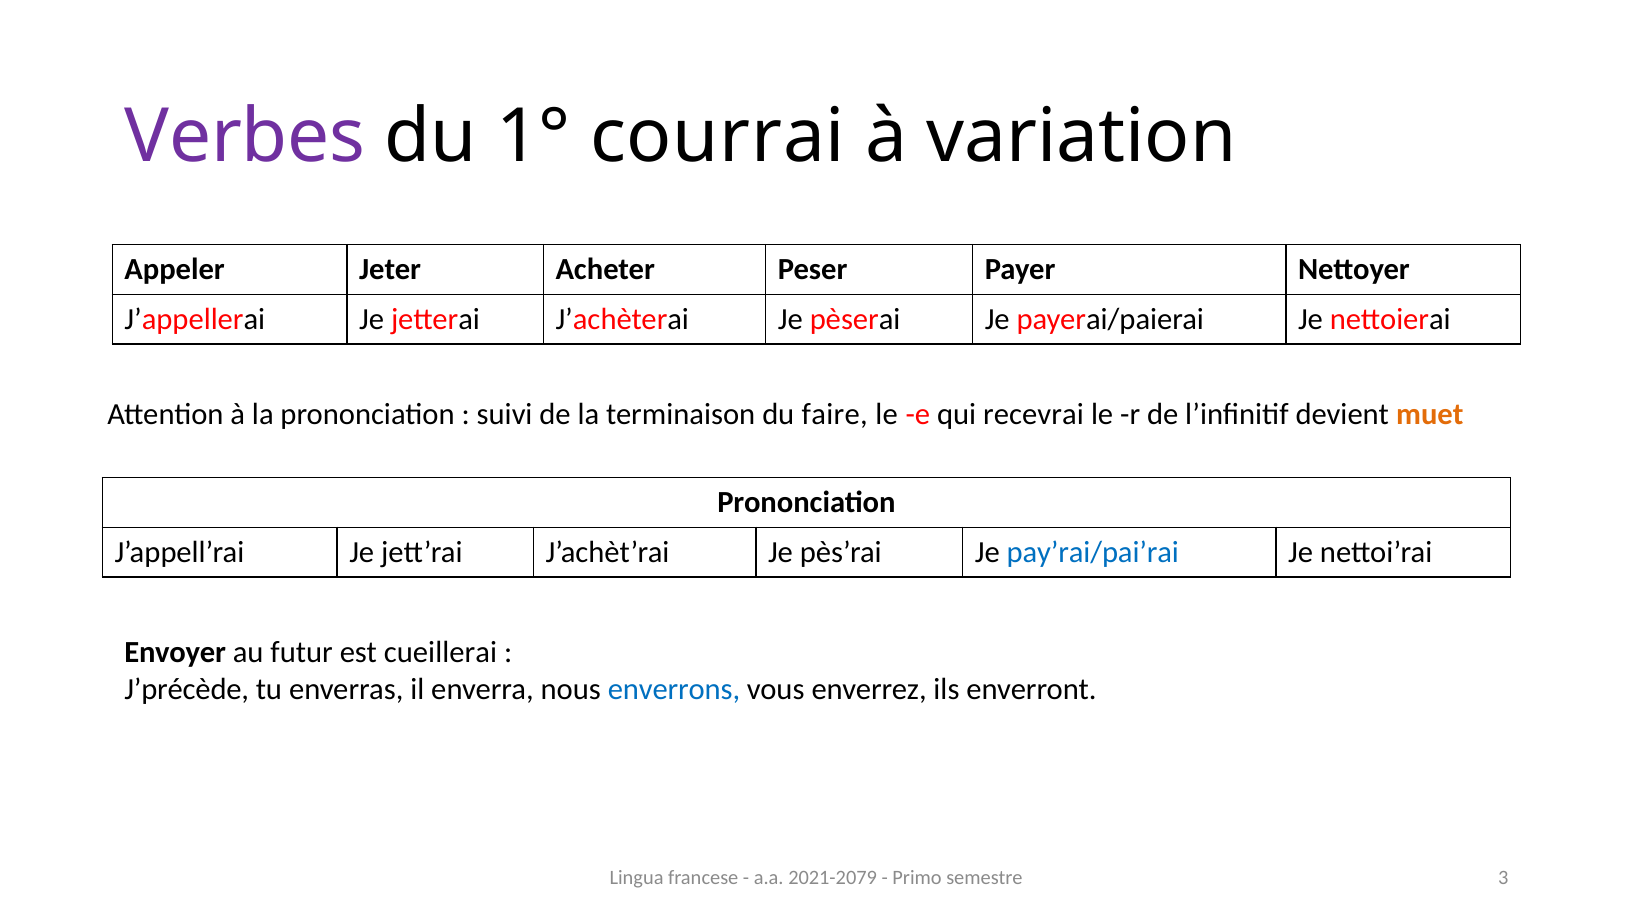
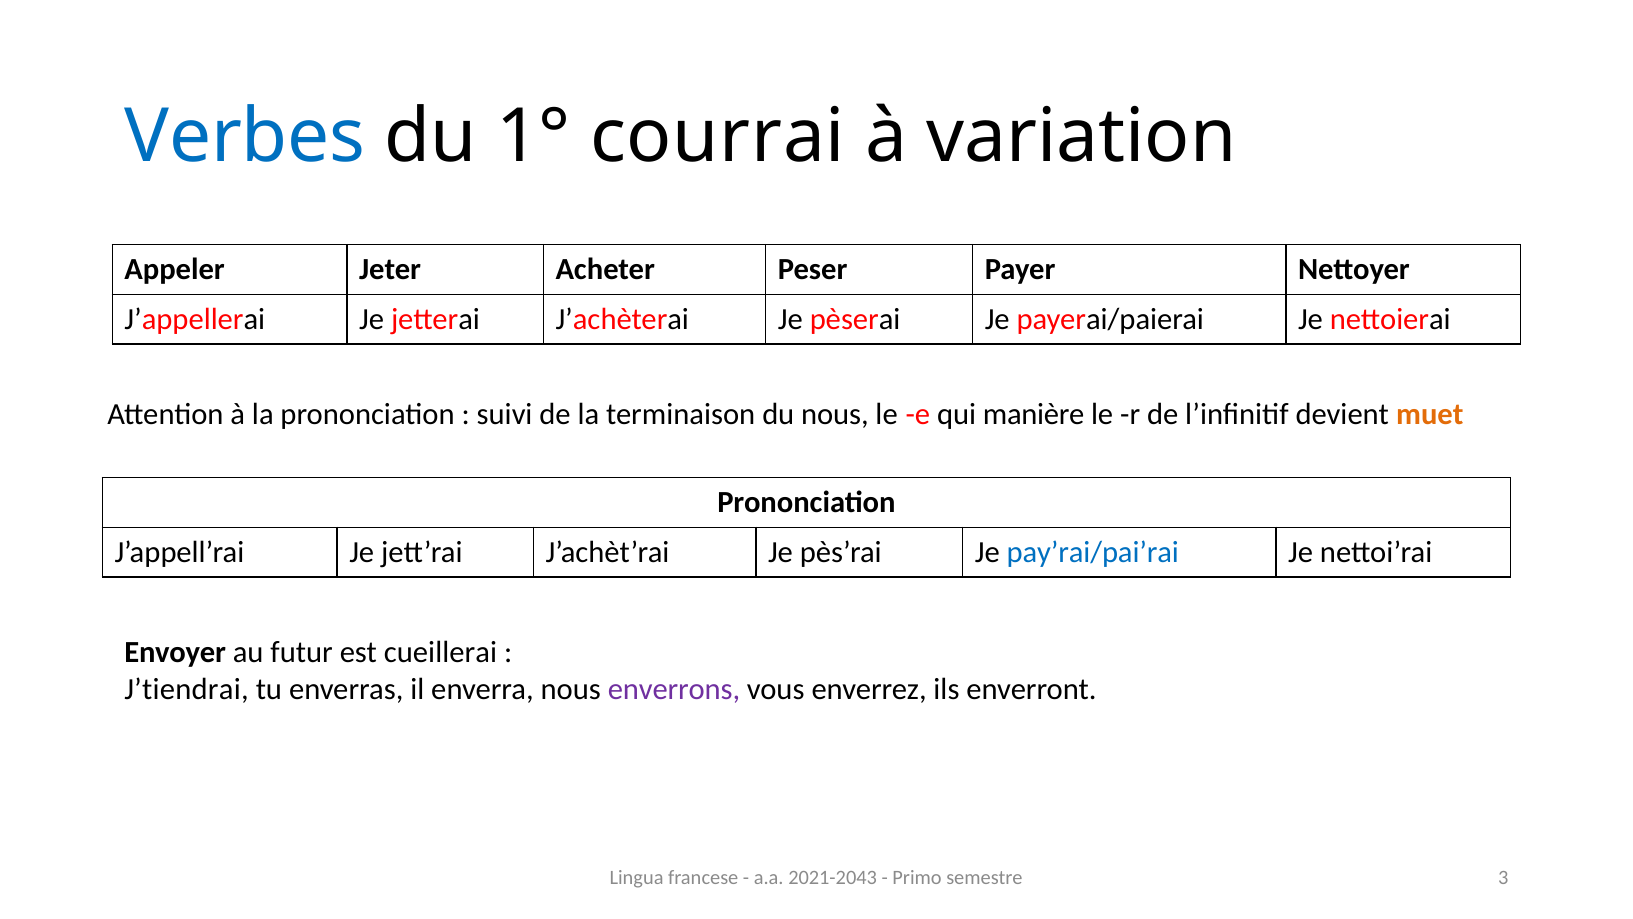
Verbes colour: purple -> blue (245, 137)
du faire: faire -> nous (835, 414)
recevrai: recevrai -> manière (1034, 414)
J’précède: J’précède -> J’tiendrai (186, 689)
enverrons colour: blue -> purple (674, 689)
2021-2079: 2021-2079 -> 2021-2043 (833, 877)
